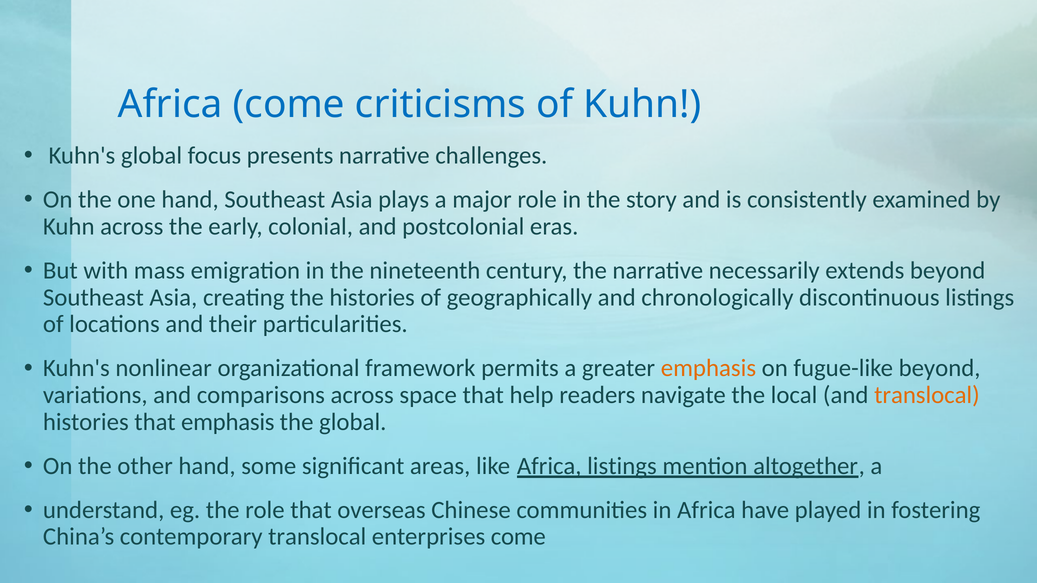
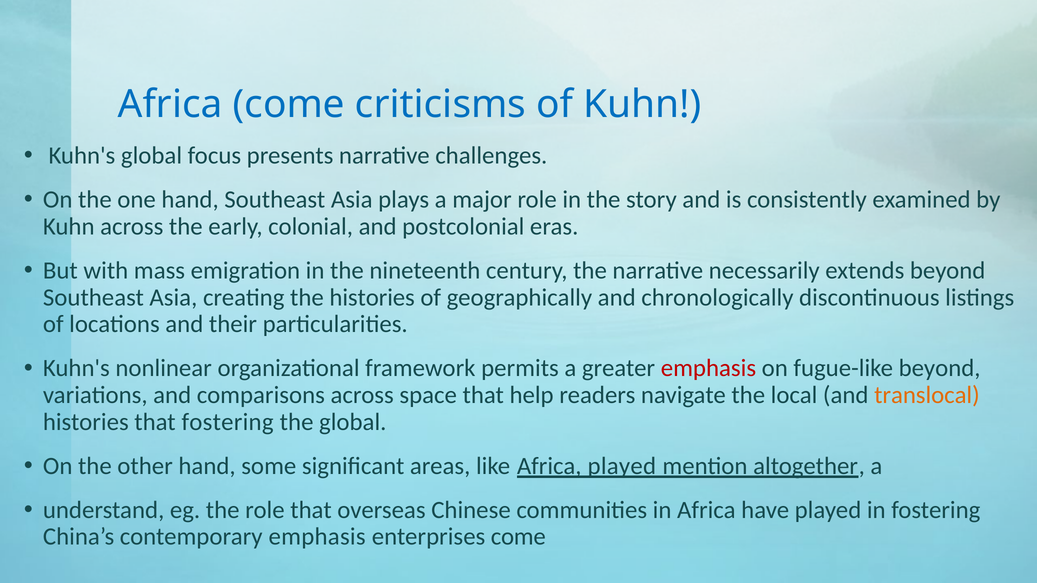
emphasis colour: orange -> red (708, 369)
that emphasis: emphasis -> fostering (228, 422)
Africa listings: listings -> played (622, 466)
contemporary translocal: translocal -> emphasis (317, 537)
